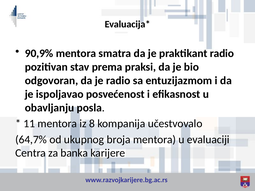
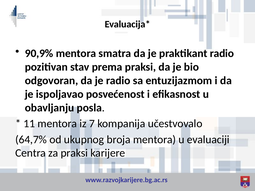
8: 8 -> 7 (92, 124)
za banka: banka -> praksi (74, 153)
